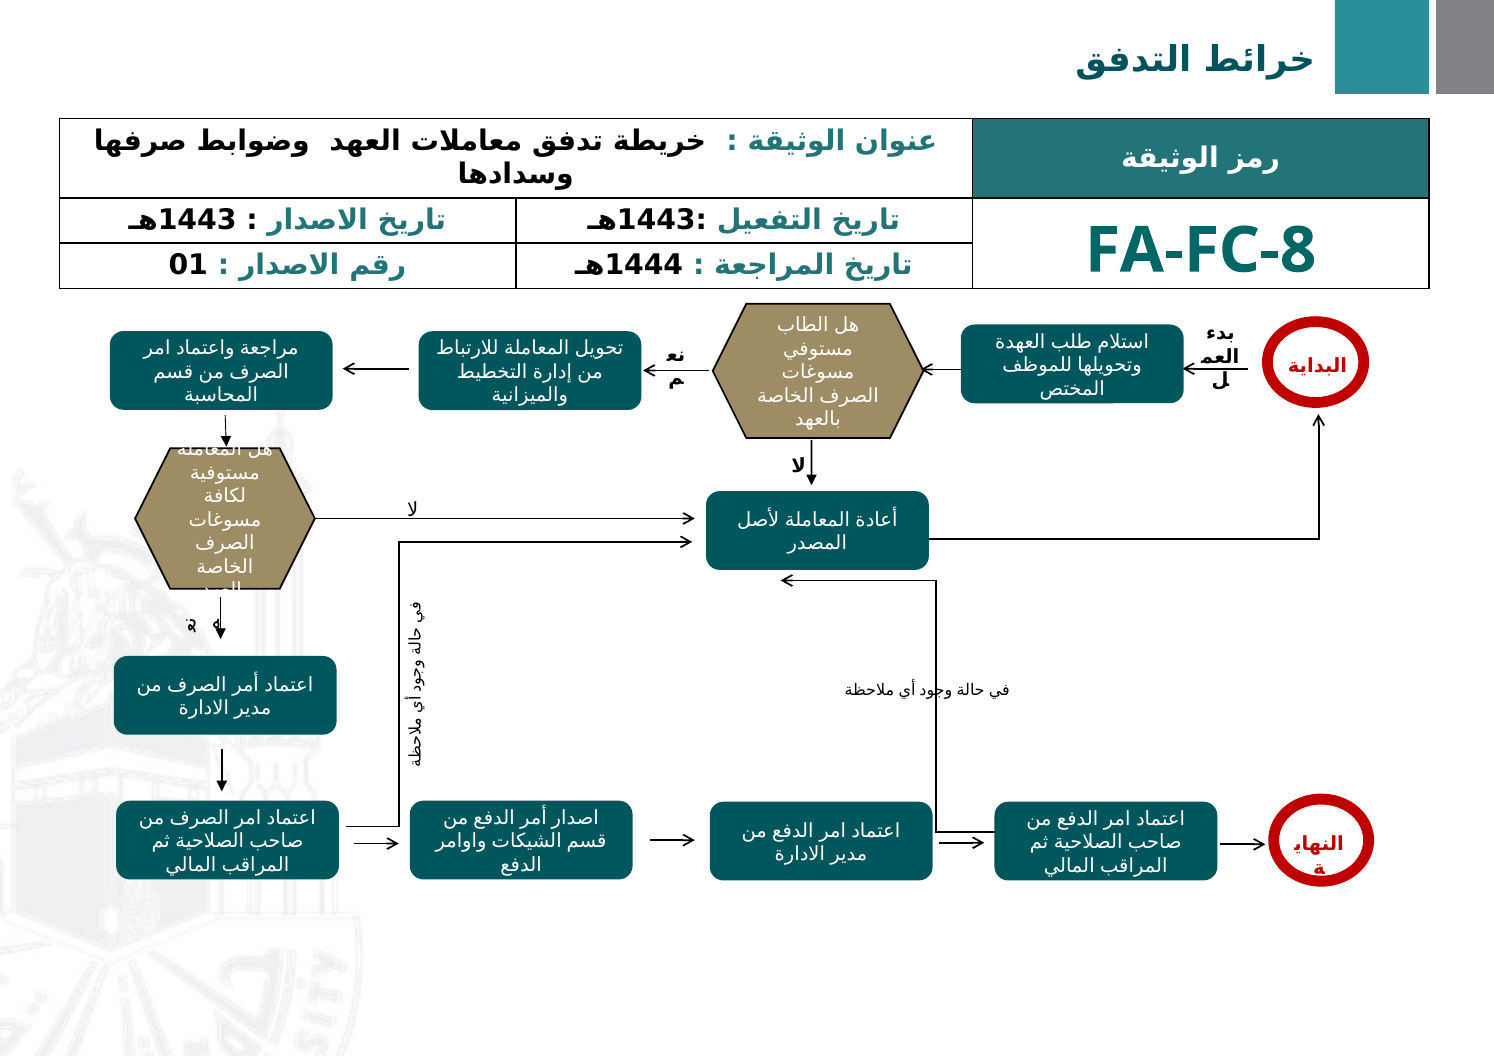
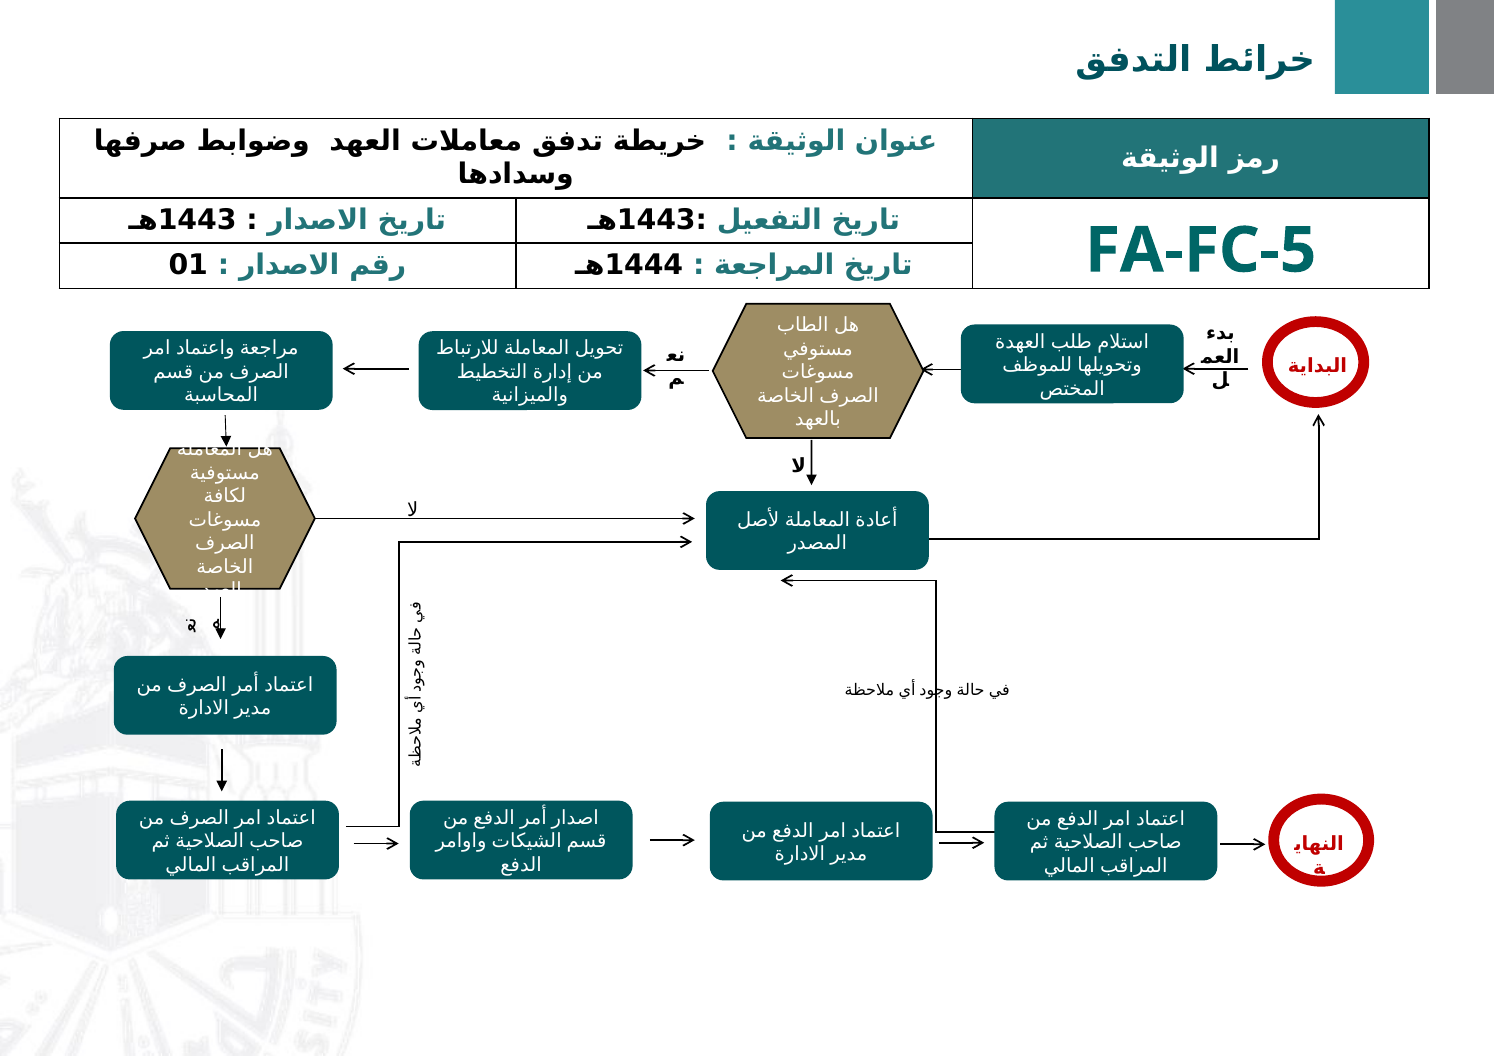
FA-FC-8: FA-FC-8 -> FA-FC-5 (1201, 251)
